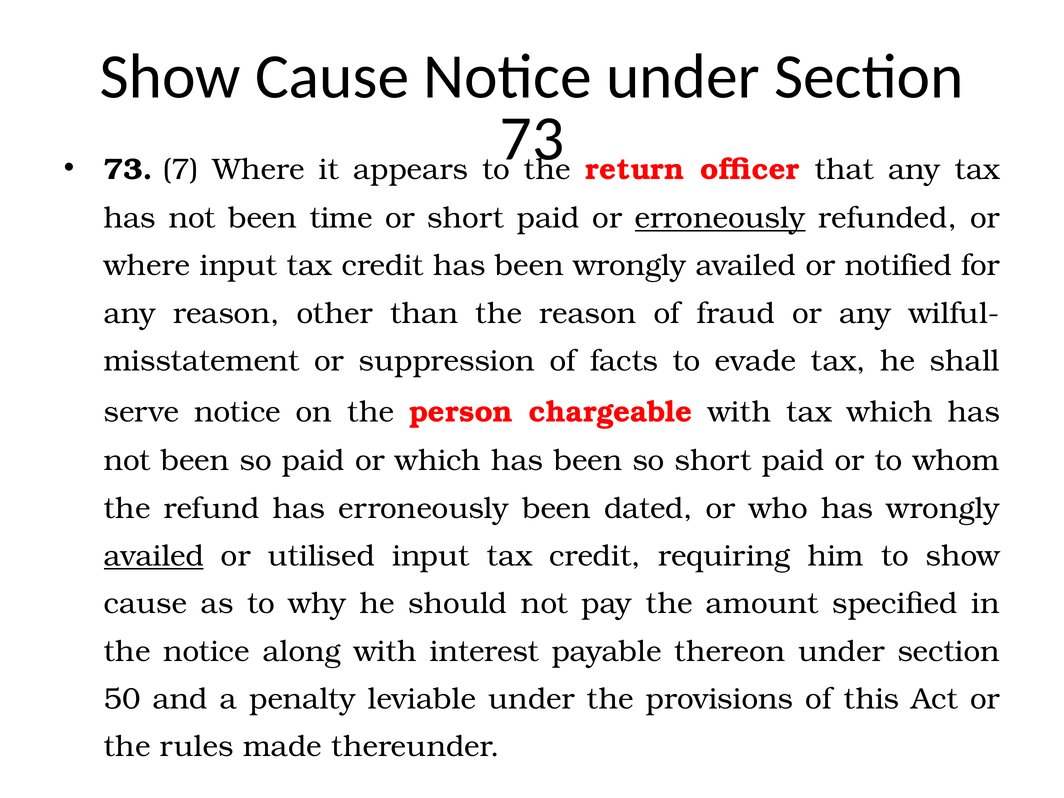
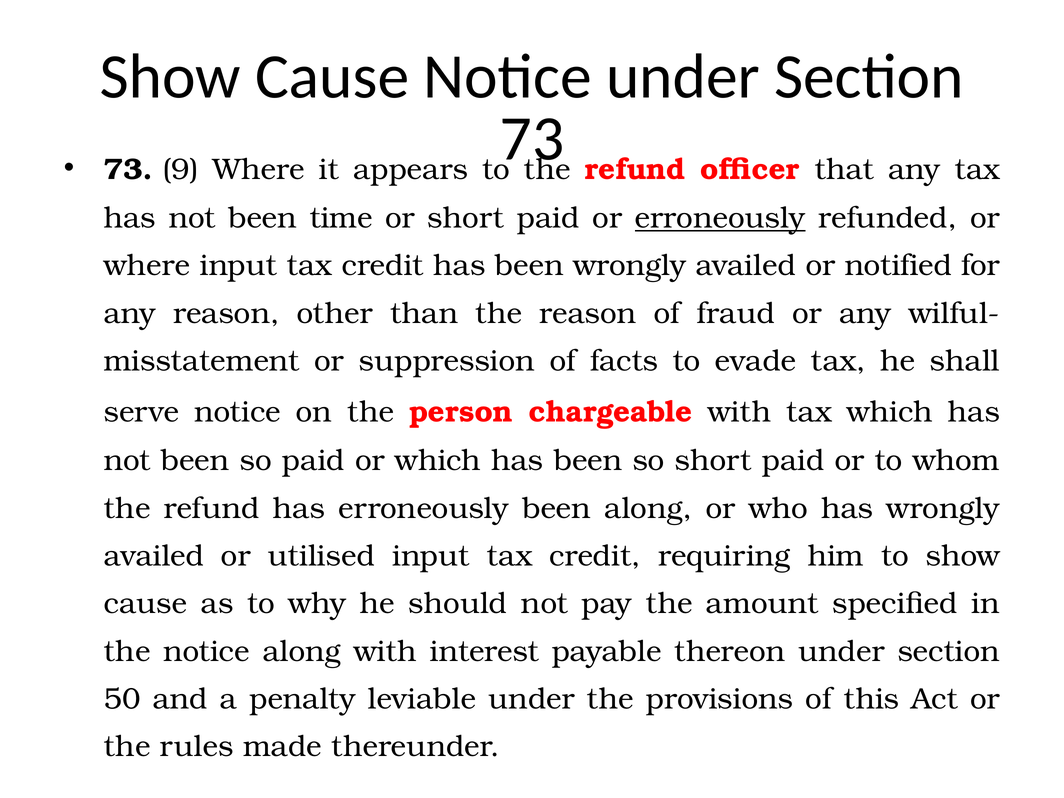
7: 7 -> 9 (181, 169)
return: return -> refund (635, 169)
been dated: dated -> along (648, 508)
availed underline: present -> none (154, 556)
